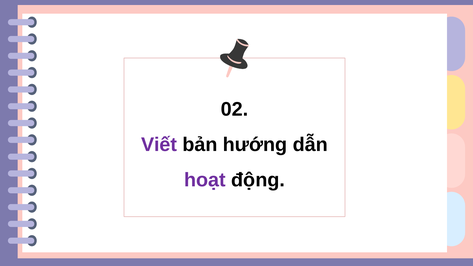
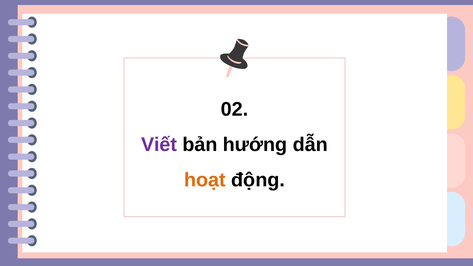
hoạt colour: purple -> orange (205, 180)
